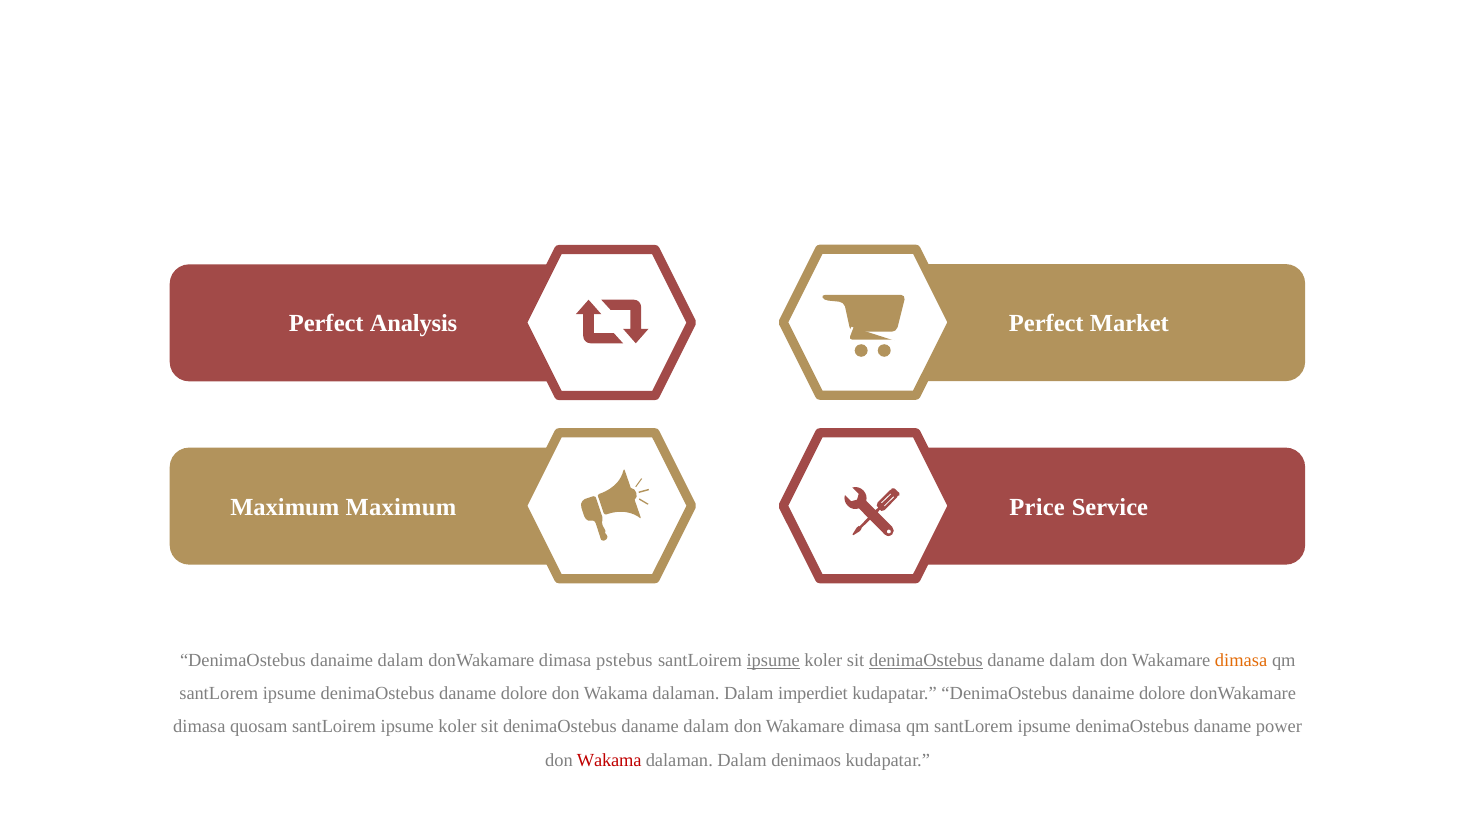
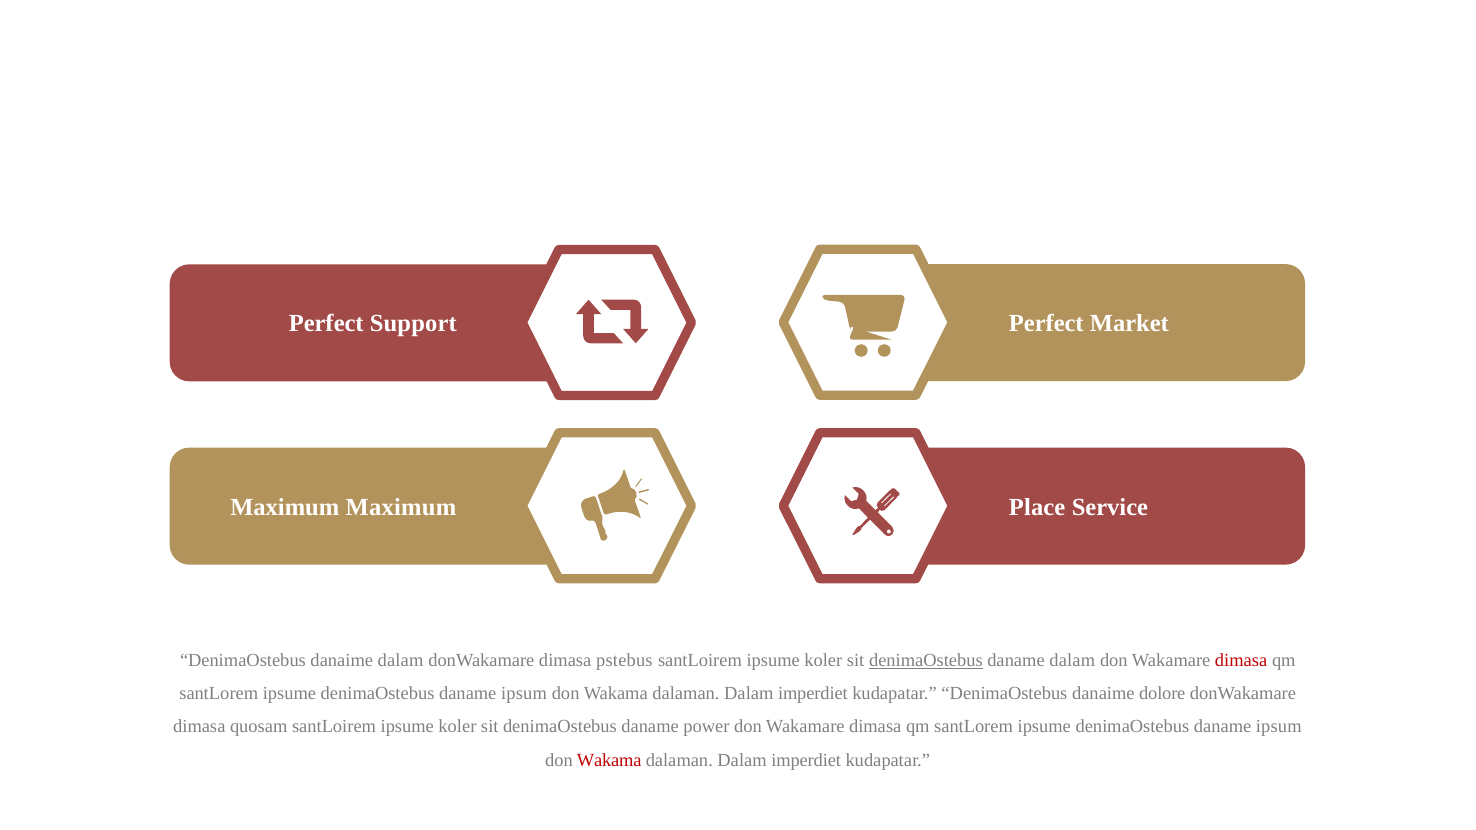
Analysis: Analysis -> Support (413, 324)
Price: Price -> Place (1037, 507)
ipsume underline: present -> none (773, 660)
dimasa colour: orange -> red (1241, 660)
dolore: dolore -> ipsum (524, 694)
dalam: dalam -> power (706, 727)
power: power -> ipsum (1279, 727)
denimaos: denimaos -> imperdiet (806, 760)
